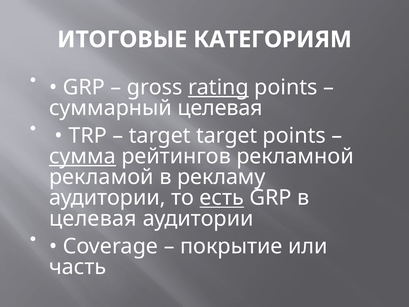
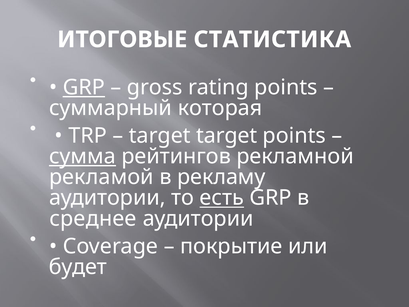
КАТЕГОРИЯМ: КАТЕГОРИЯМ -> СТАТИСТИКА (272, 39)
GRP underline: none -> present (84, 87)
rating underline: present -> none (218, 87)
суммарный целевая: целевая -> которая (220, 108)
целевая: целевая -> среднее (93, 218)
часть: часть -> будет (78, 267)
